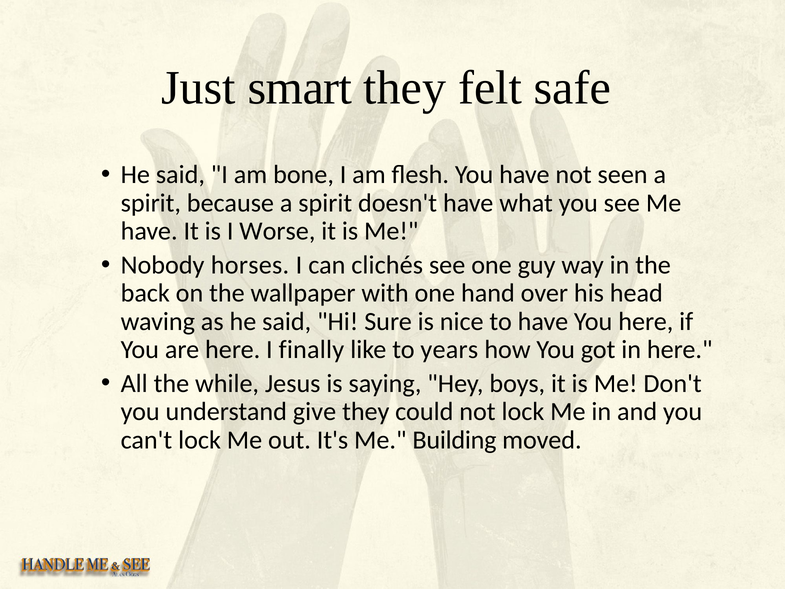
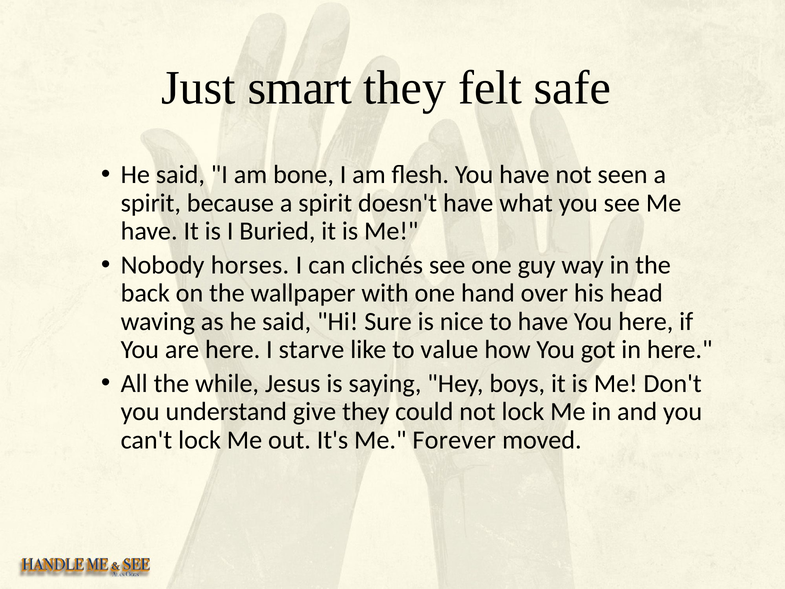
Worse: Worse -> Buried (277, 231)
finally: finally -> starve (312, 350)
years: years -> value (449, 350)
Building: Building -> Forever (454, 440)
